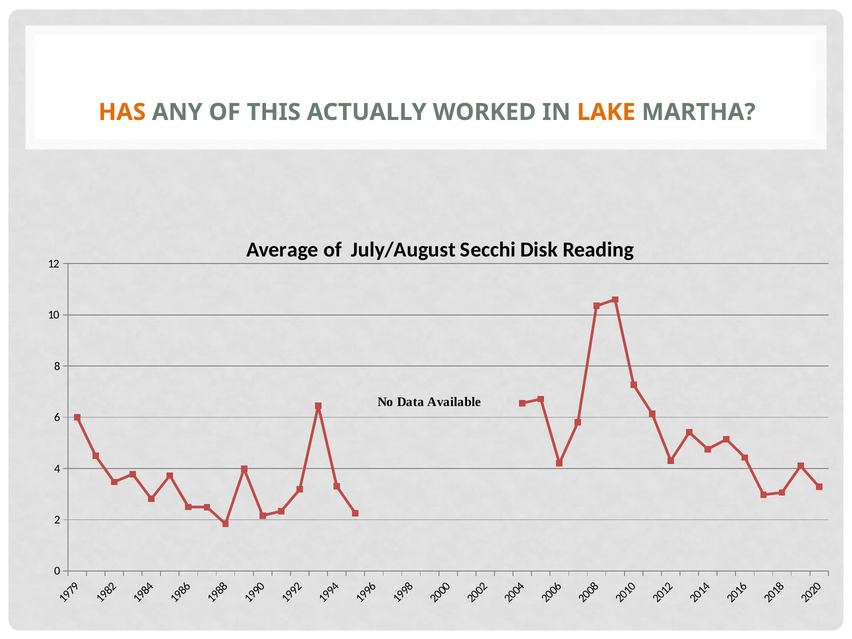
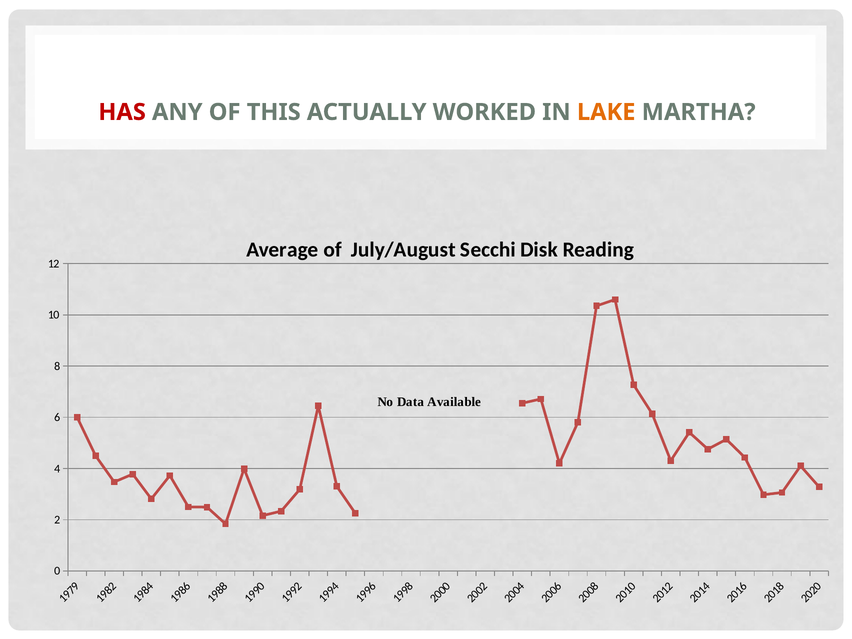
HAS colour: orange -> red (122, 112)
